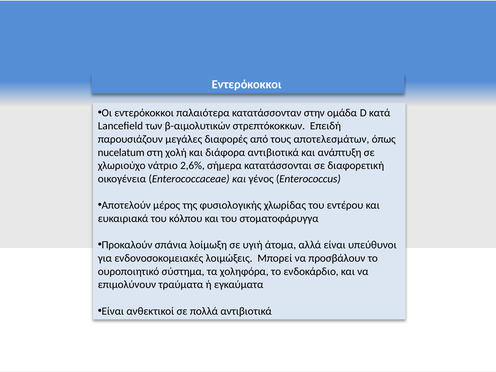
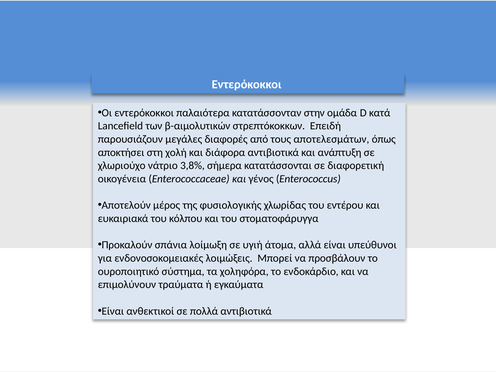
nucelatum: nucelatum -> αποκτήσει (121, 152)
2,6%: 2,6% -> 3,8% (192, 166)
